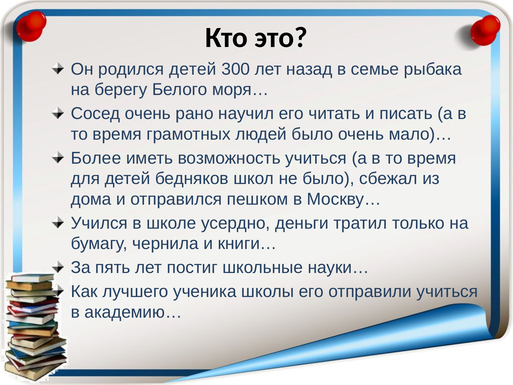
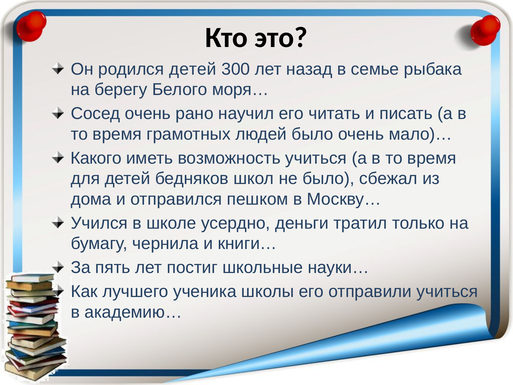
Более: Более -> Какого (96, 158)
